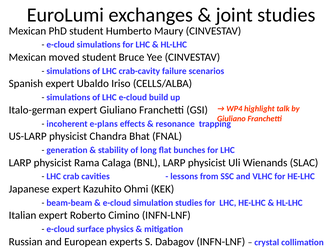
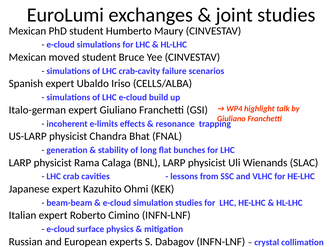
e-plans: e-plans -> e-limits (104, 124)
